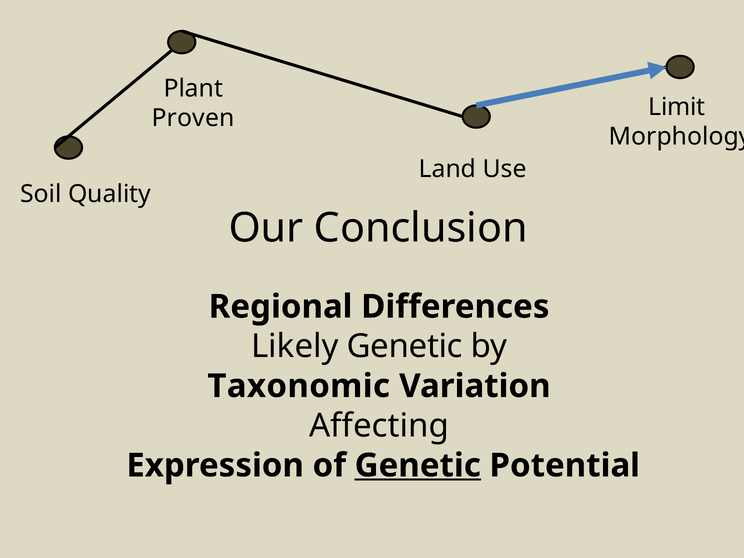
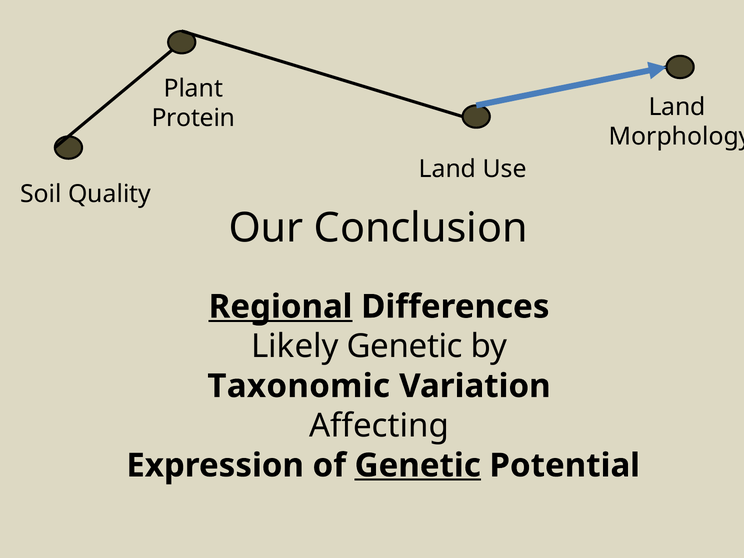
Limit: Limit -> Land (677, 107)
Proven: Proven -> Protein (193, 118)
Regional underline: none -> present (281, 307)
